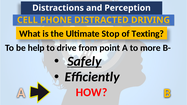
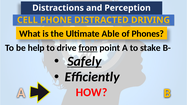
Stop: Stop -> Able (111, 34)
Texting: Texting -> Phones (148, 34)
from underline: none -> present (88, 48)
more: more -> stake (150, 48)
